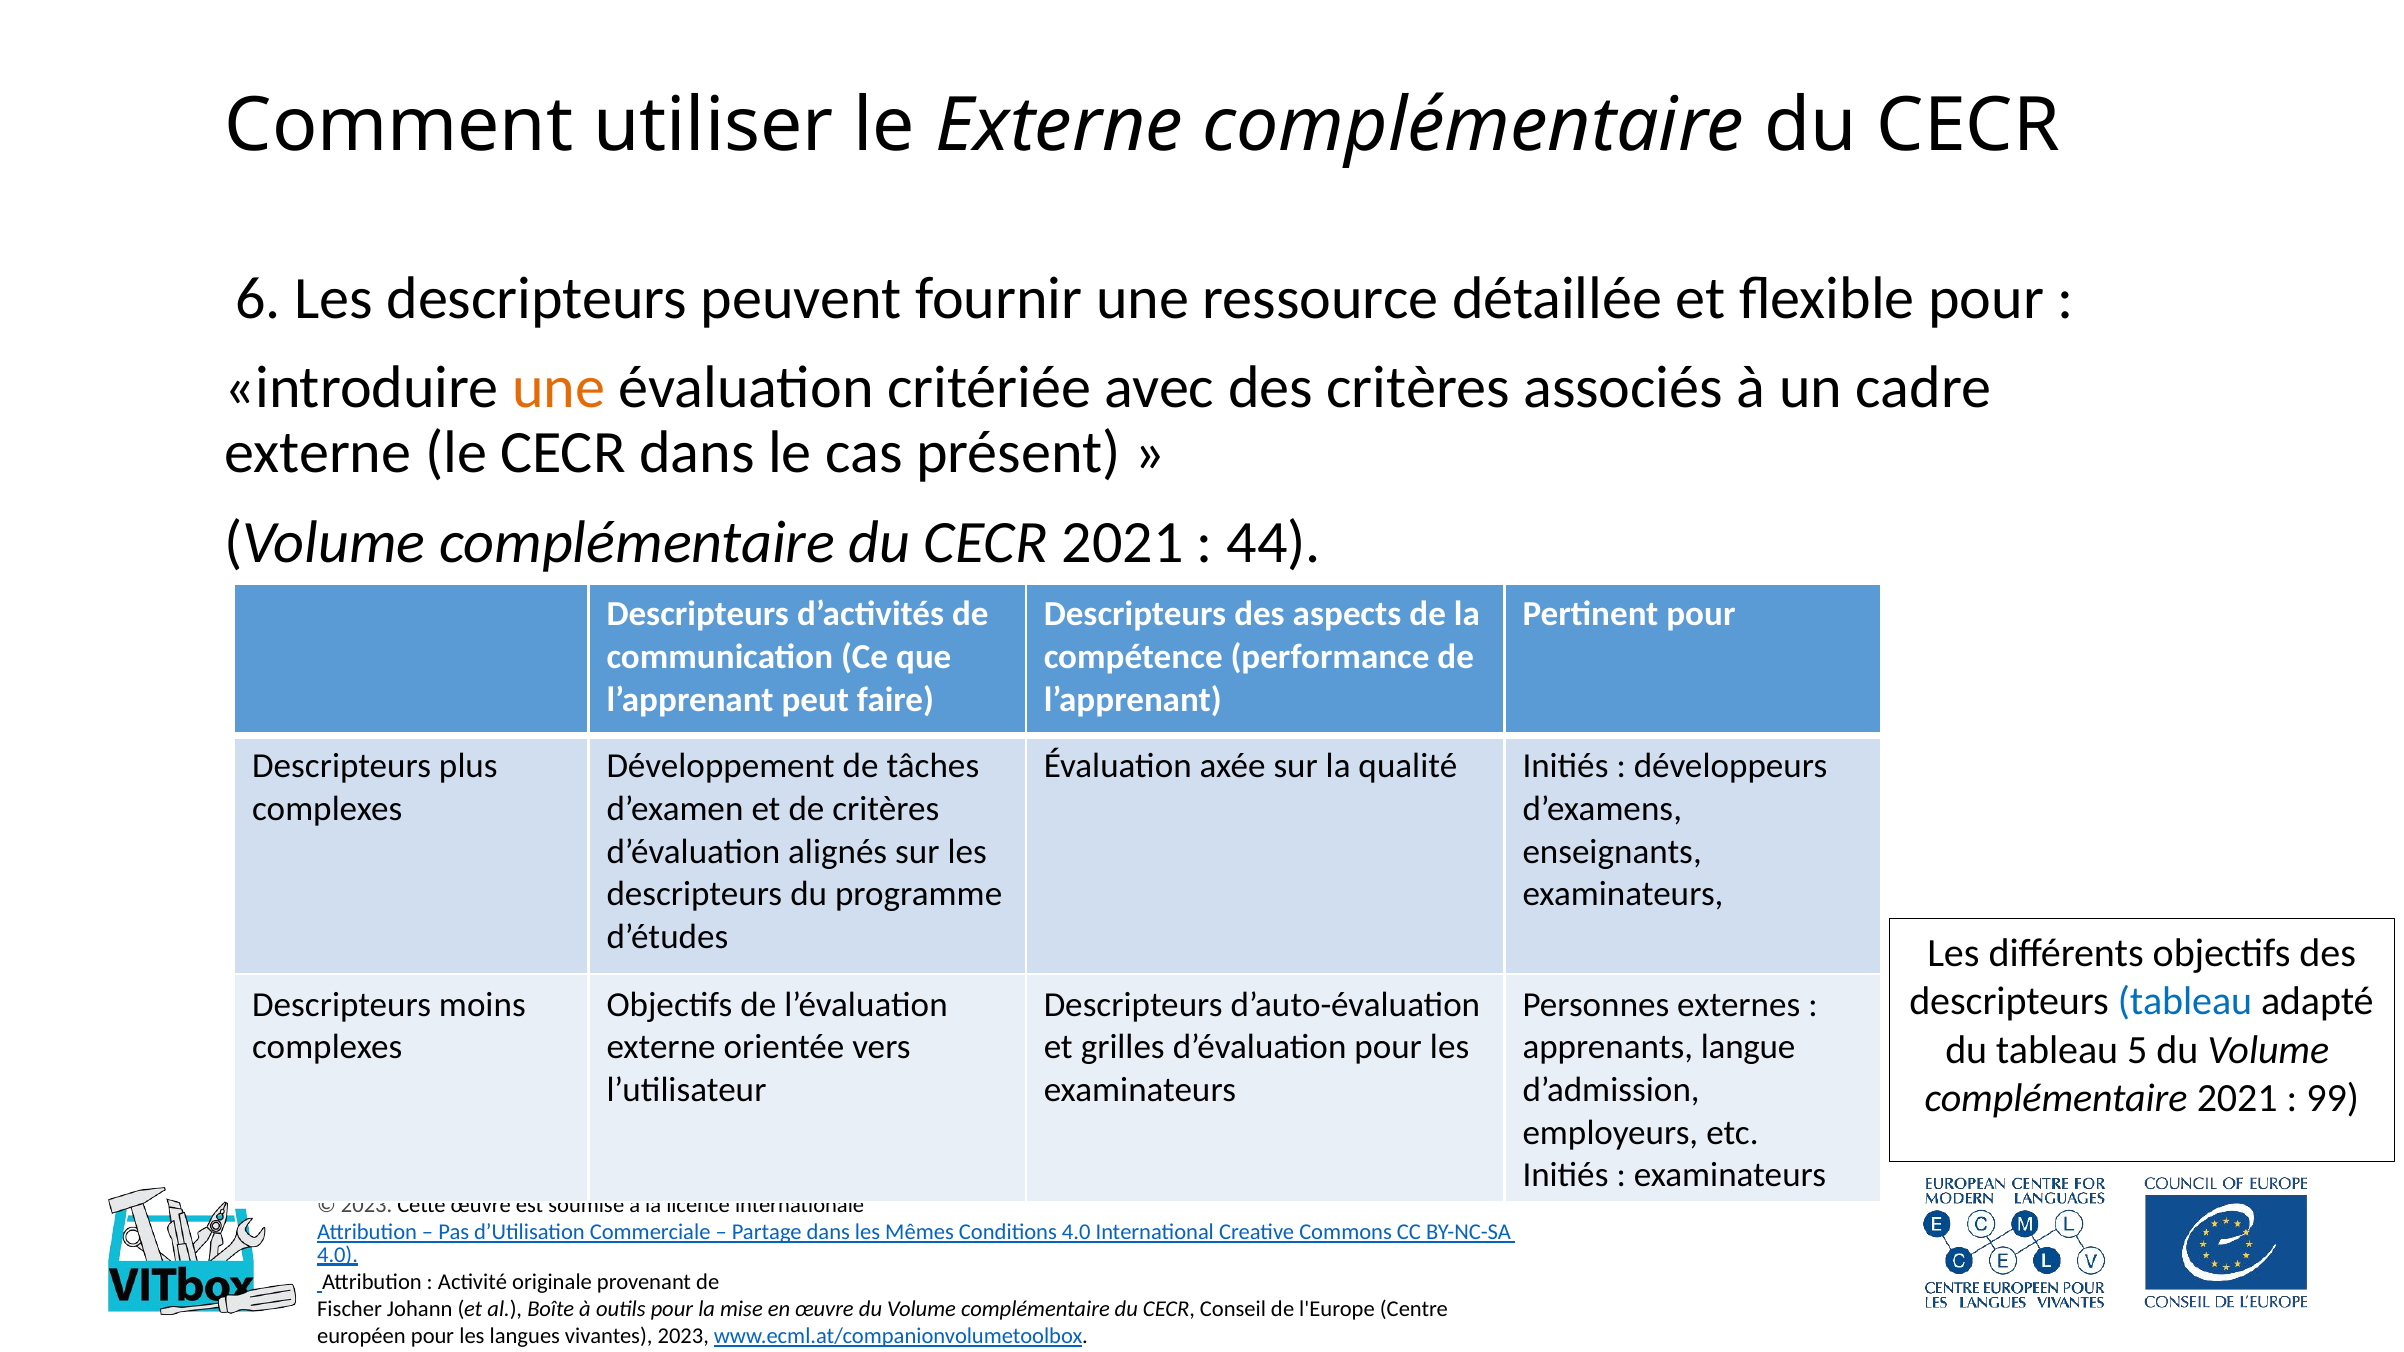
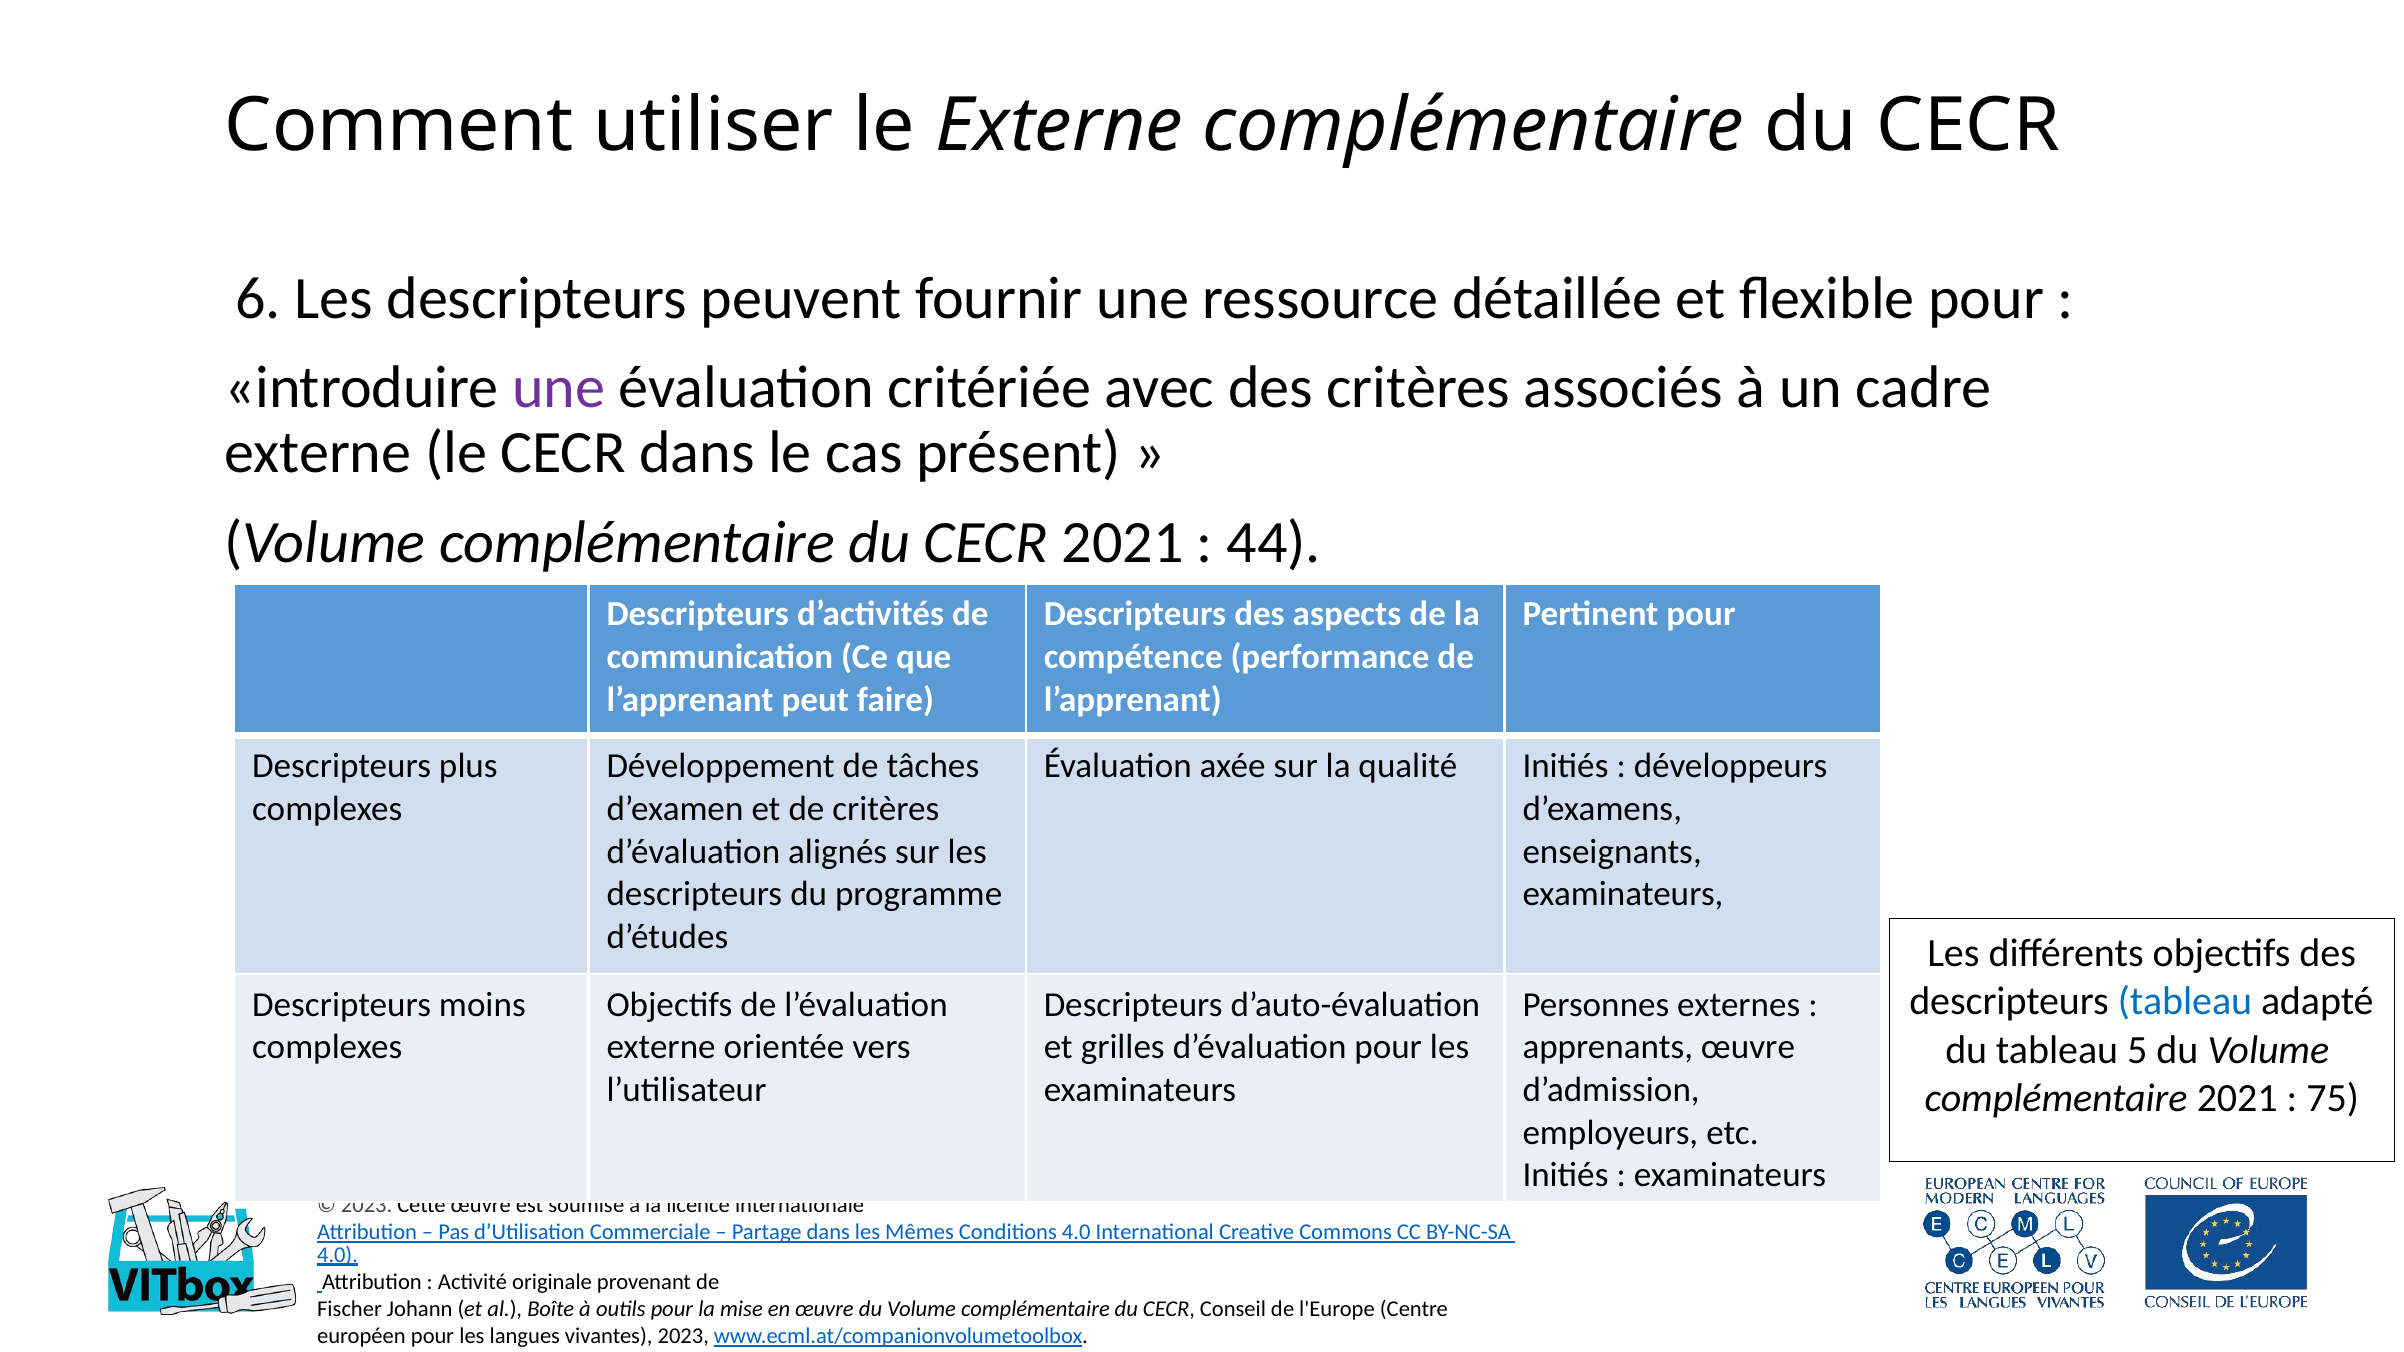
une colour: orange -> purple (559, 388)
apprenants langue: langue -> œuvre (1748, 1047)
99: 99 -> 75 (2333, 1098)
